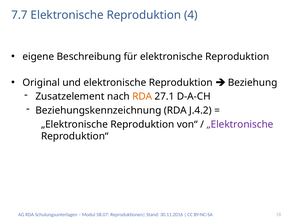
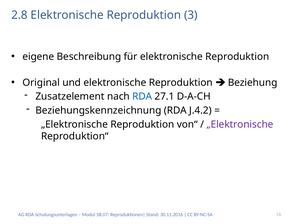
7.7: 7.7 -> 2.8 (19, 15)
4: 4 -> 3 (191, 15)
RDA colour: orange -> blue (142, 97)
